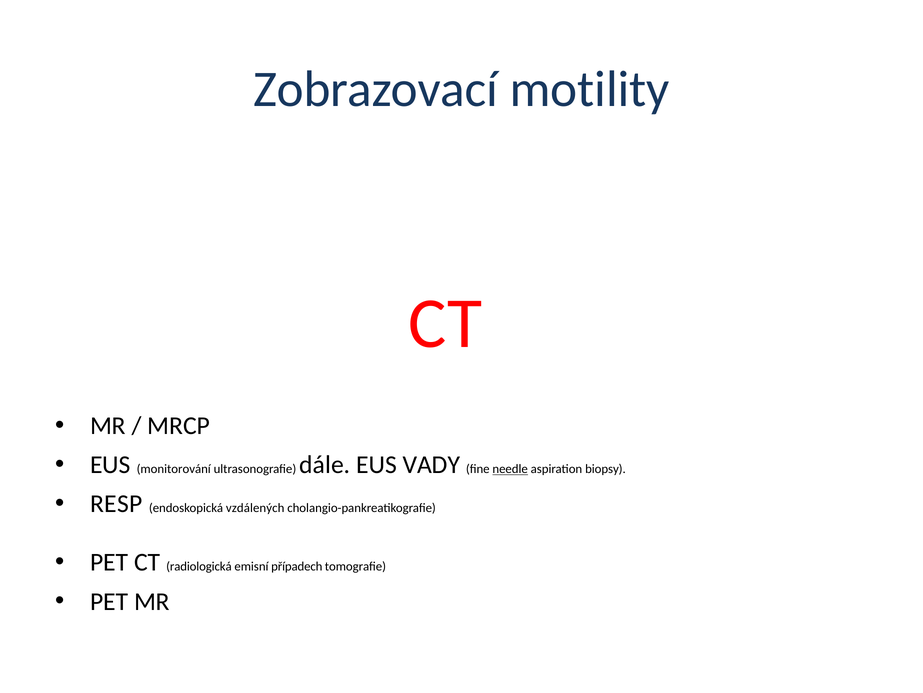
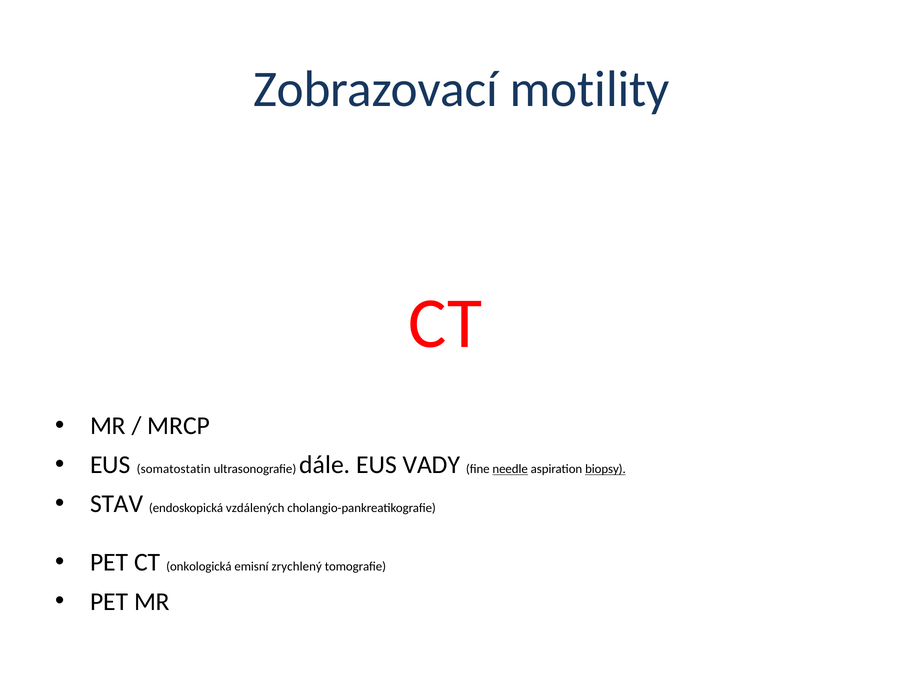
monitorování: monitorování -> somatostatin (174, 469)
biopsy underline: none -> present (605, 469)
RESP: RESP -> STAV (117, 503)
radiologická: radiologická -> onkologická (199, 566)
případech: případech -> zrychlený (297, 566)
